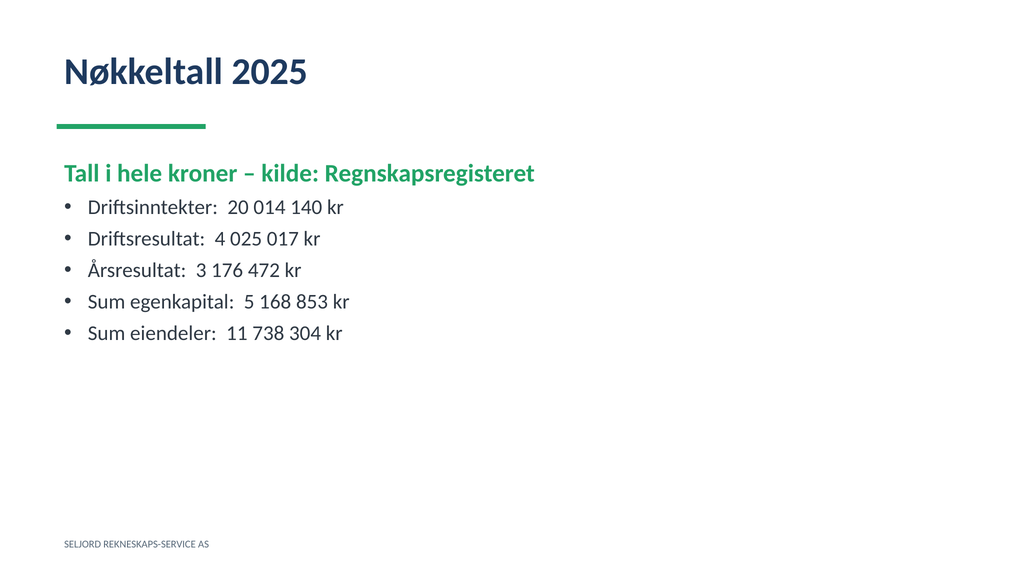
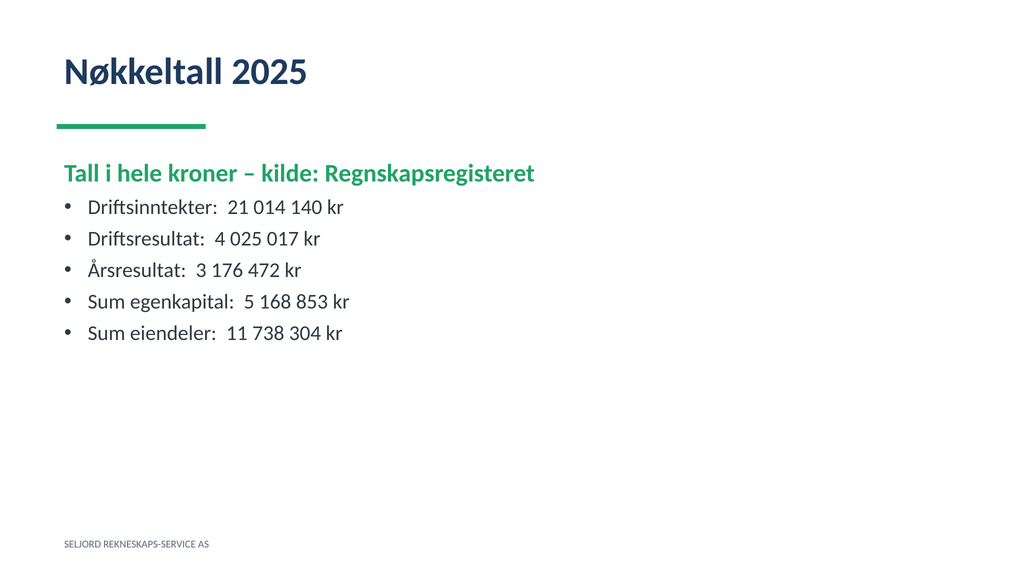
20: 20 -> 21 (238, 207)
